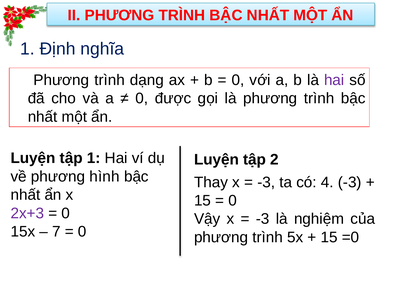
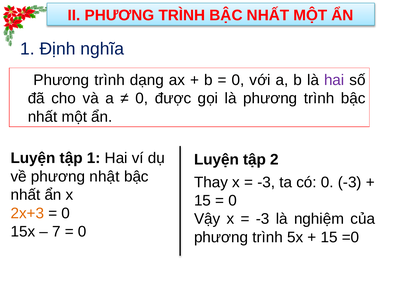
hình: hình -> nhật (104, 176)
có 4: 4 -> 0 (327, 182)
2x+3 colour: purple -> orange (27, 213)
